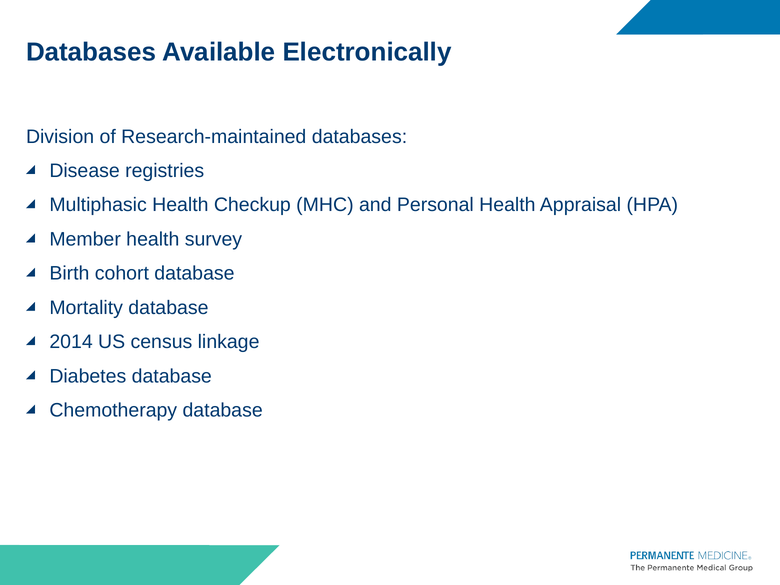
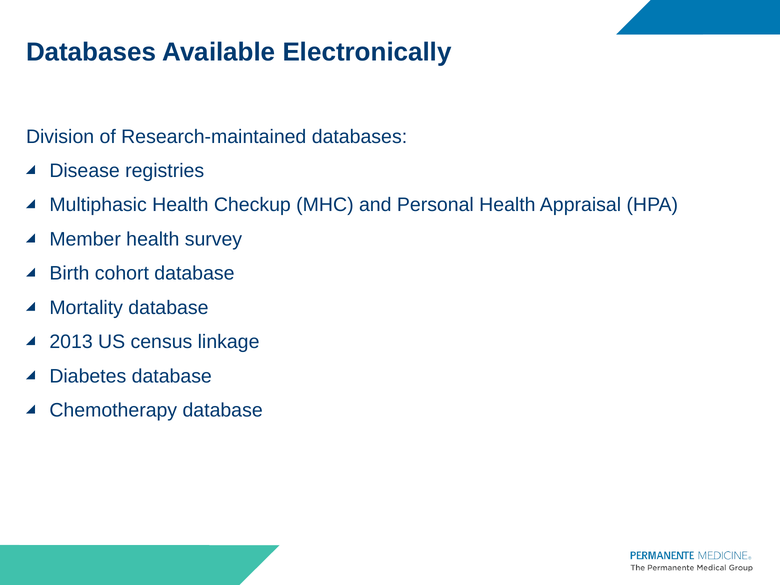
2014: 2014 -> 2013 (71, 342)
